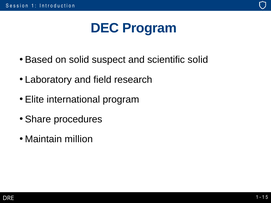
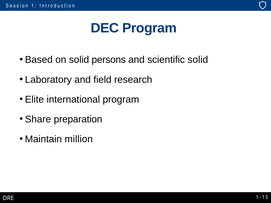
suspect: suspect -> persons (109, 60)
procedures: procedures -> preparation (78, 119)
